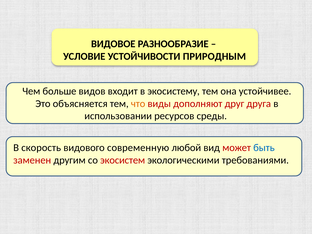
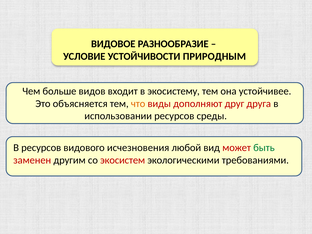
В скорость: скорость -> ресурсов (41, 148)
современную: современную -> исчезновения (138, 148)
быть colour: blue -> green (264, 148)
